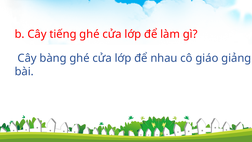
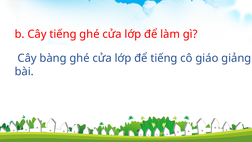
để nhau: nhau -> tiếng (164, 58)
